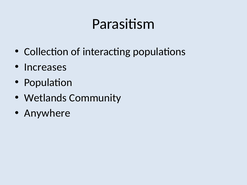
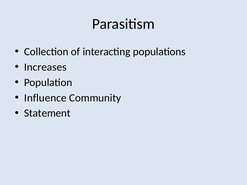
Wetlands: Wetlands -> Influence (45, 98)
Anywhere: Anywhere -> Statement (47, 113)
